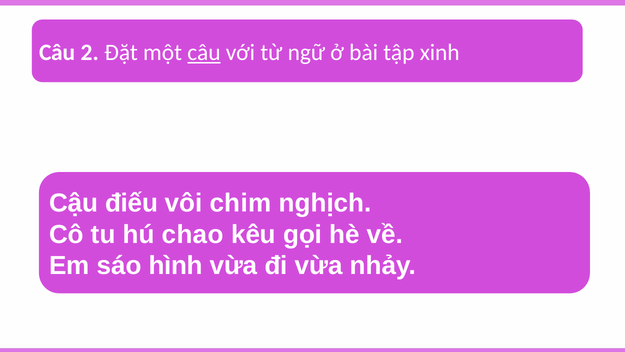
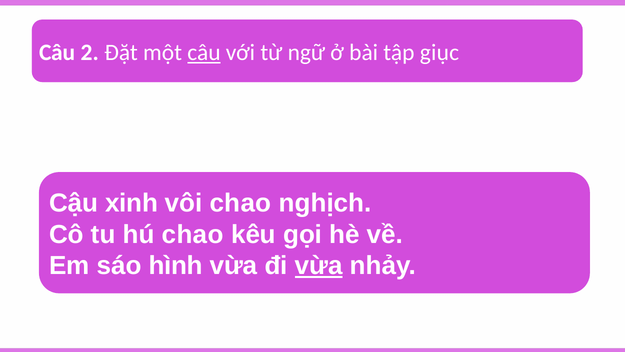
xinh: xinh -> giục (439, 52)
điếu: điếu -> xinh (132, 203)
vôi chim: chim -> chao (240, 203)
vừa underline: none -> present (319, 266)
